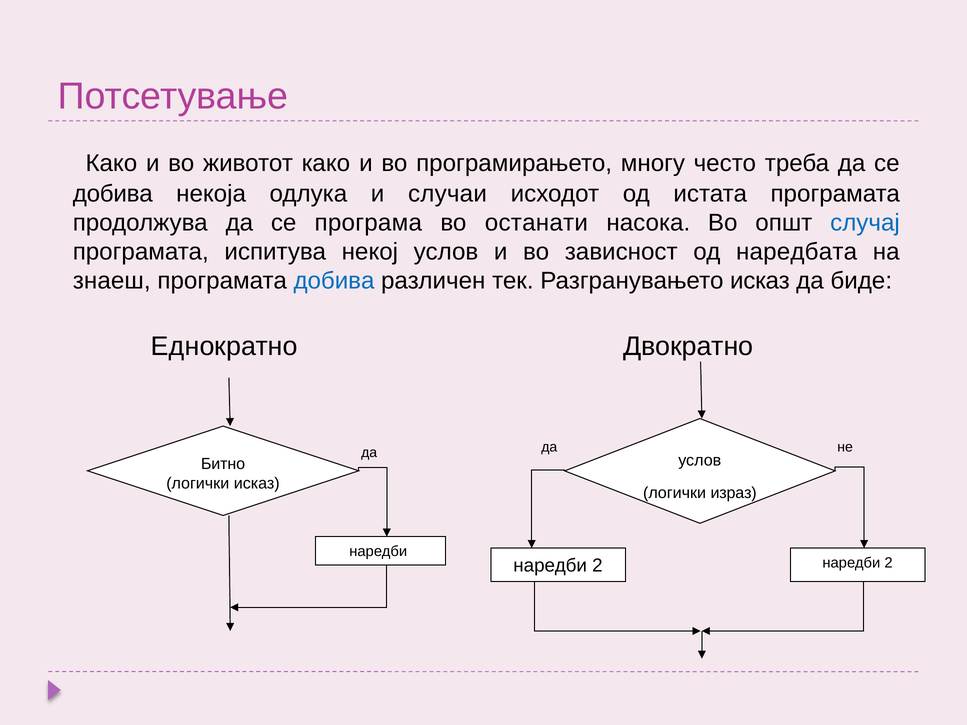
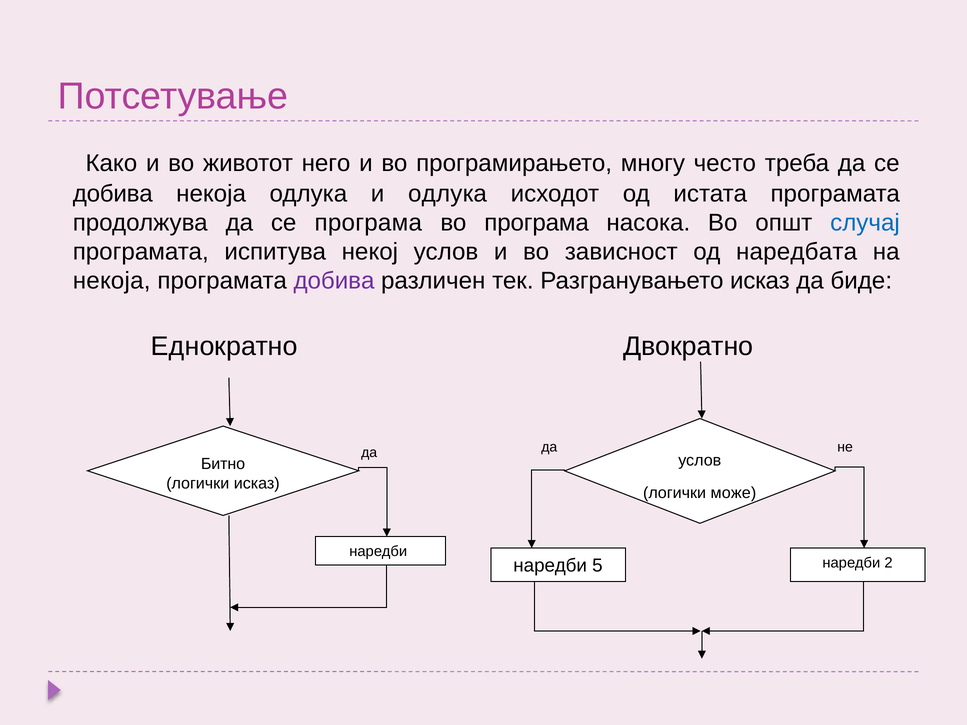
животот како: како -> него (326, 163)
и случаи: случаи -> одлука (447, 194)
во останати: останати -> програма (537, 223)
знаеш: знаеш -> некоја (112, 281)
добива colour: blue -> purple (334, 281)
израз: израз -> може (733, 493)
2: 2 -> 5 (597, 566)
